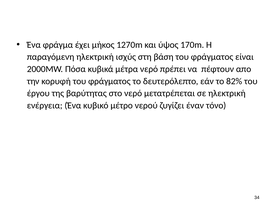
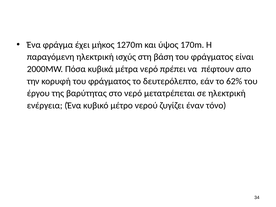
82%: 82% -> 62% (234, 81)
